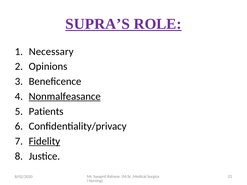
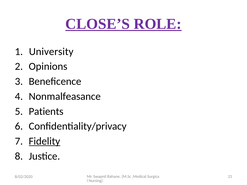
SUPRA’S: SUPRA’S -> CLOSE’S (98, 24)
Necessary: Necessary -> University (51, 52)
Nonmalfeasance underline: present -> none (65, 96)
